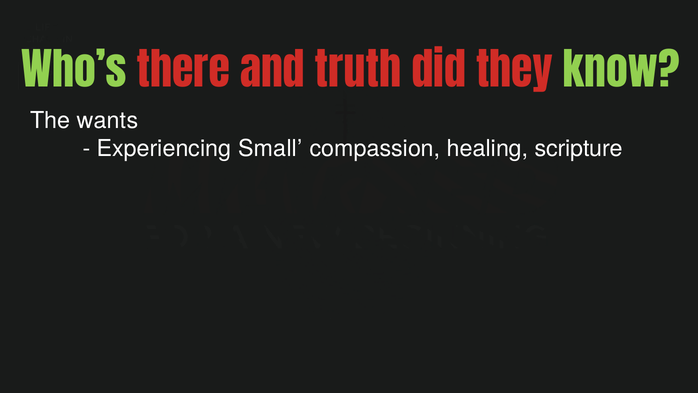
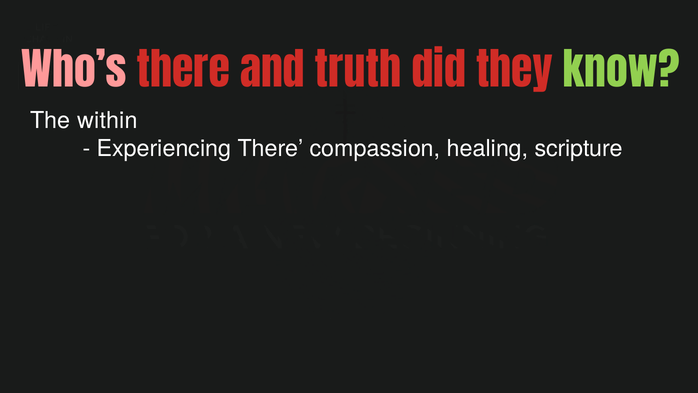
Who’s colour: light green -> pink (74, 72)
wants: wants -> within (107, 120)
Experiencing Small: Small -> There (270, 148)
